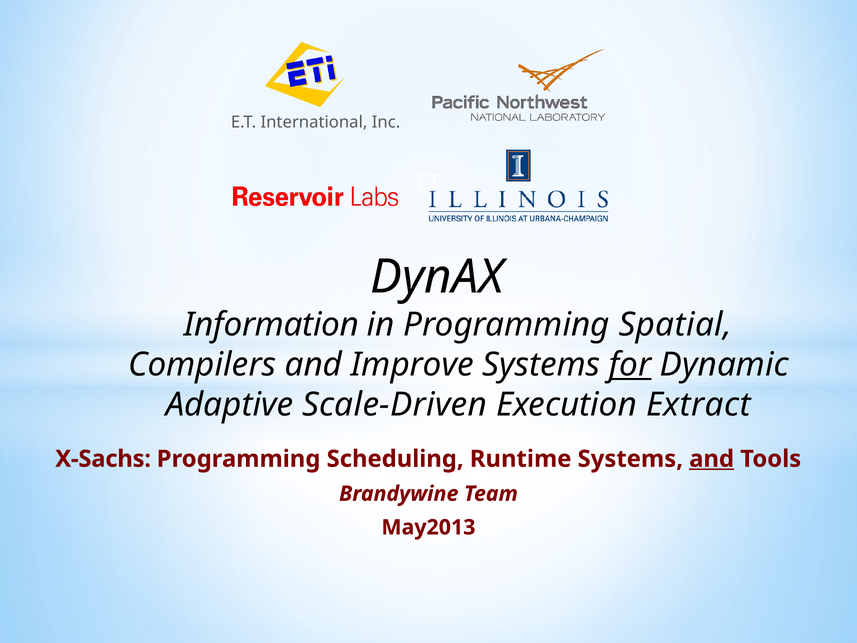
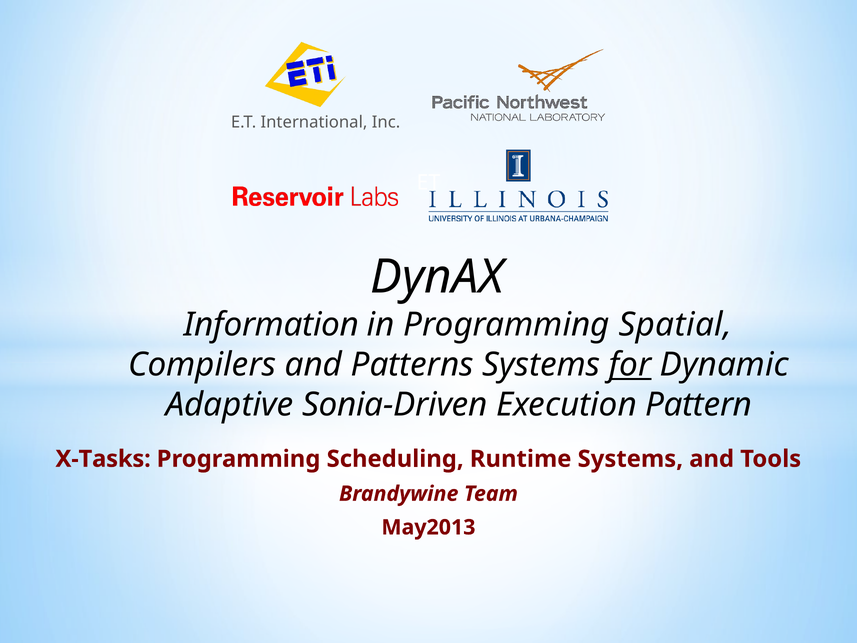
Improve: Improve -> Patterns (412, 365)
Scale-Driven: Scale-Driven -> Sonia-Driven (395, 405)
Extract: Extract -> Pattern (699, 405)
X-Sachs: X-Sachs -> X-Tasks (103, 459)
and underline: present -> none (712, 459)
